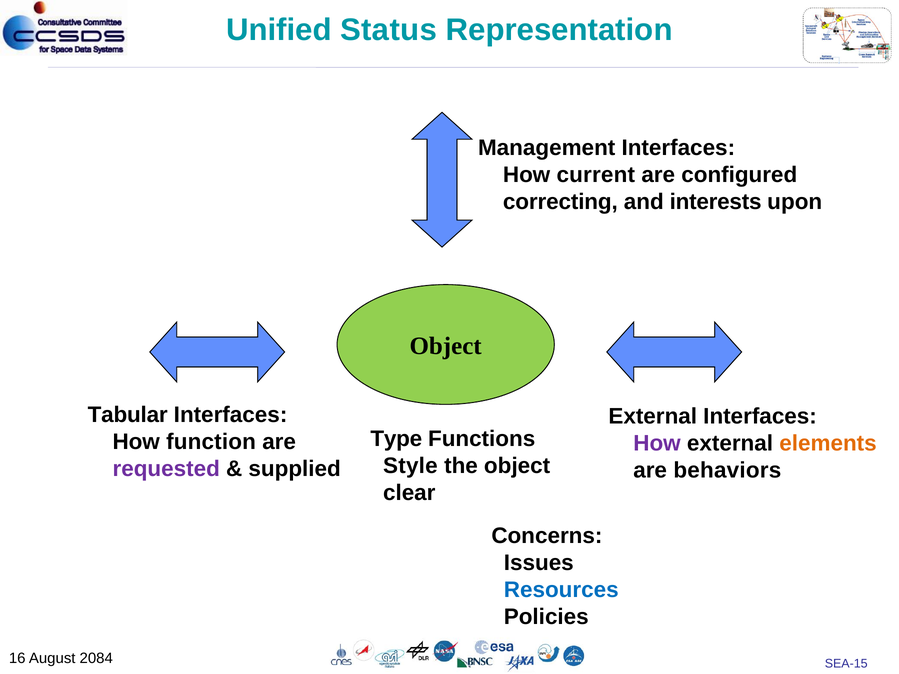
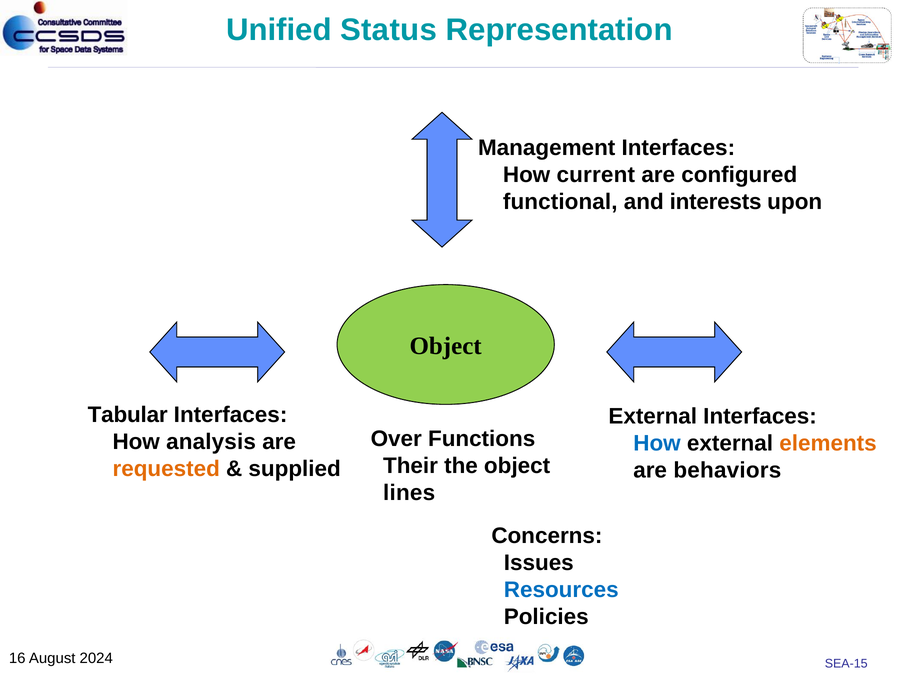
correcting: correcting -> functional (560, 202)
Type: Type -> Over (396, 439)
function: function -> analysis (211, 442)
How colour: purple -> blue (657, 443)
Style: Style -> Their (411, 466)
requested colour: purple -> orange (166, 469)
clear: clear -> lines (409, 493)
2084: 2084 -> 2024 (96, 659)
